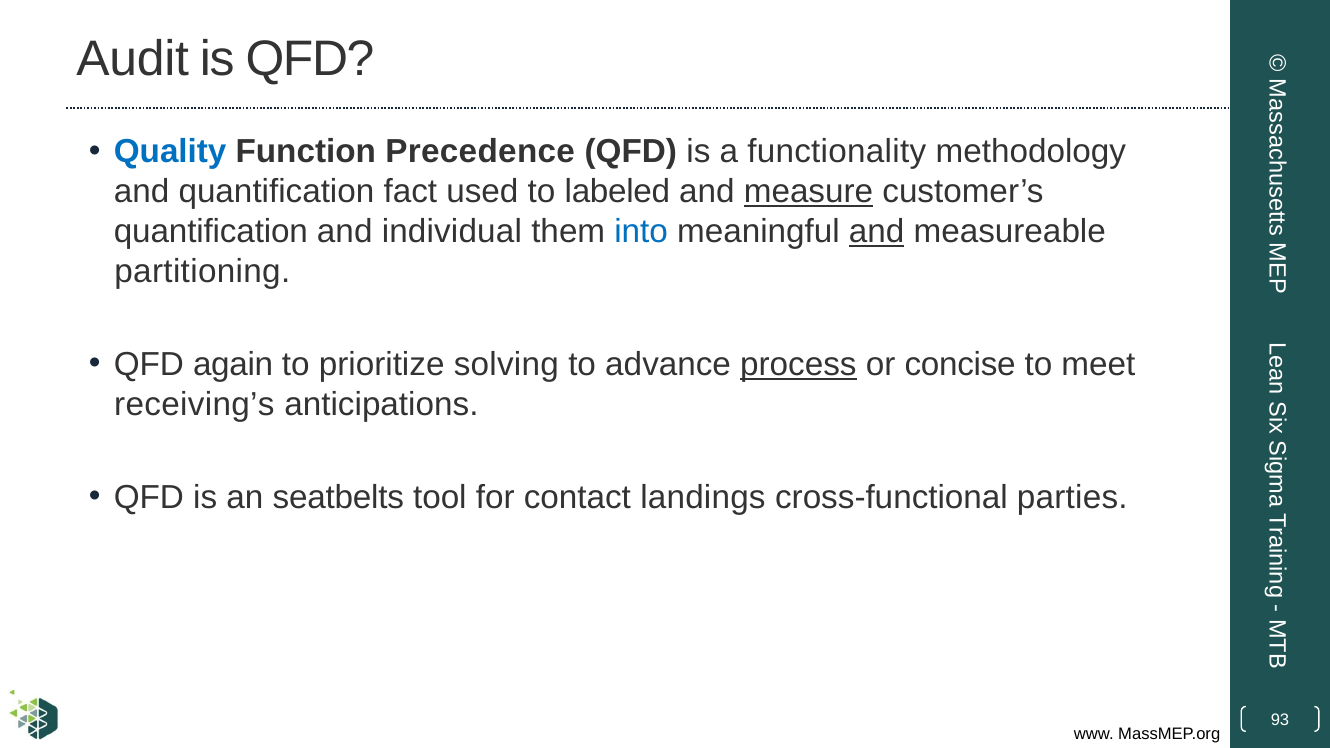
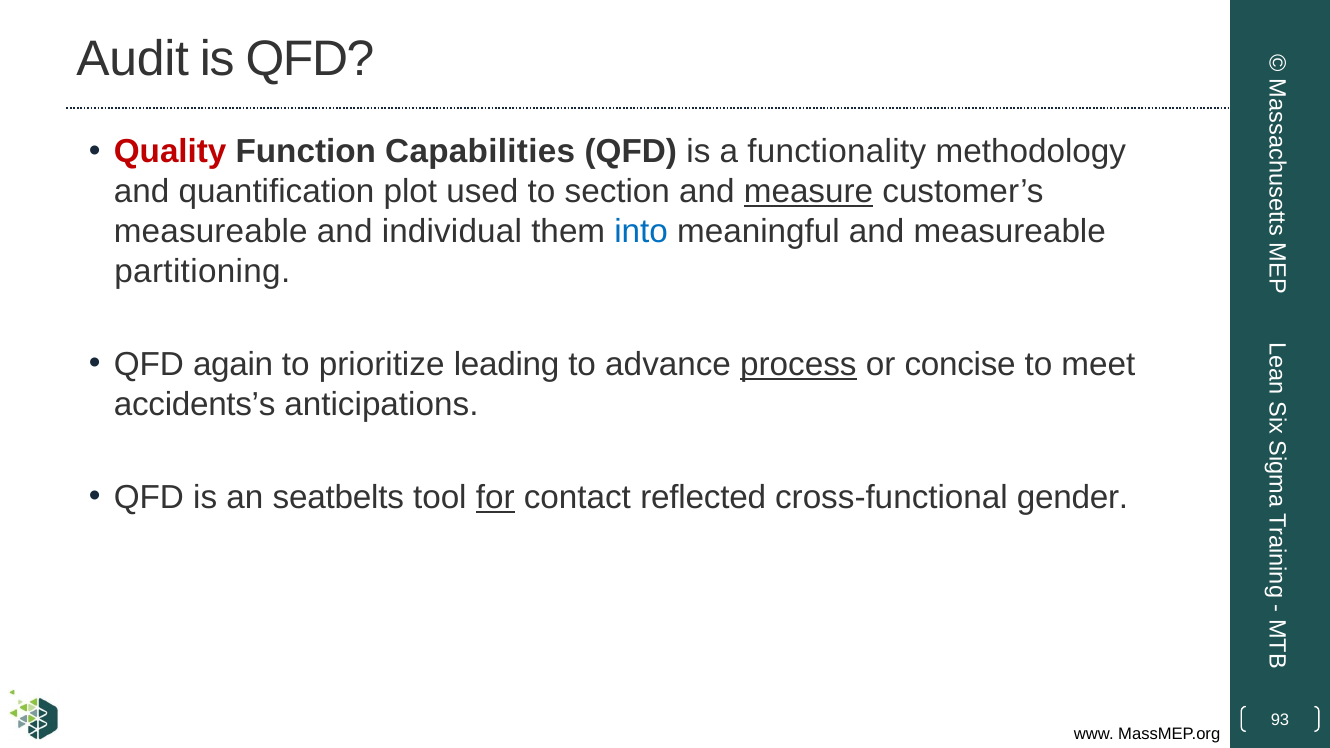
Quality colour: blue -> red (170, 152)
Precedence: Precedence -> Capabilities (480, 152)
fact: fact -> plot (410, 192)
labeled: labeled -> section (617, 192)
quantification: quantification -> measureable (211, 232)
and underline: present -> none (877, 232)
solving: solving -> leading (507, 365)
receiving’s: receiving’s -> accidents’s (195, 405)
for underline: none -> present (495, 498)
landings: landings -> reflected (703, 498)
parties: parties -> gender (1073, 498)
